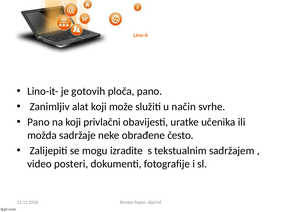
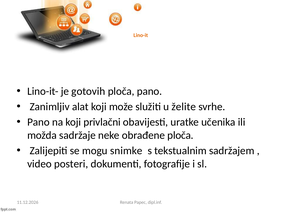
način: način -> želite (184, 106)
obrađene često: često -> ploča (180, 135)
izradite: izradite -> snimke (126, 150)
